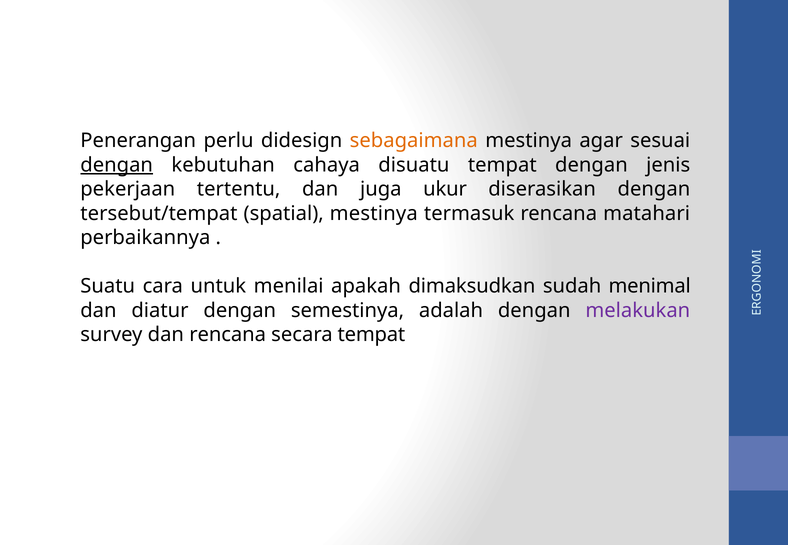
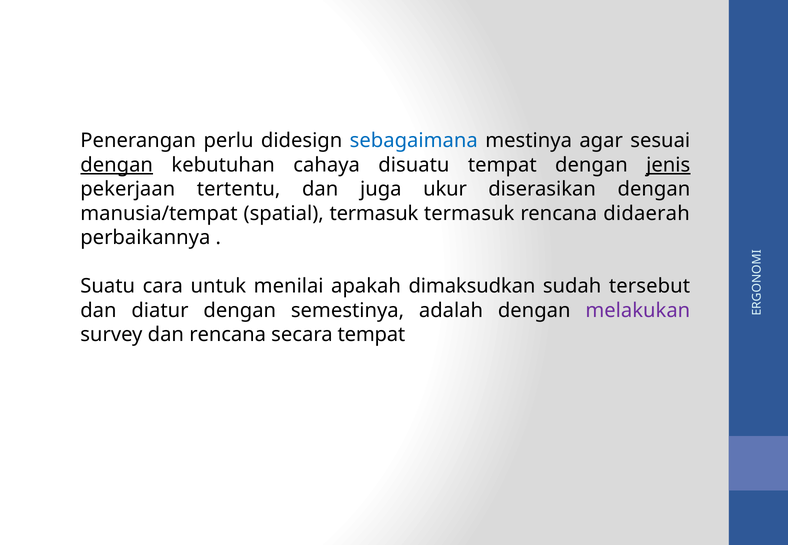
sebagaimana colour: orange -> blue (414, 141)
jenis underline: none -> present (668, 165)
tersebut/tempat: tersebut/tempat -> manusia/tempat (159, 214)
spatial mestinya: mestinya -> termasuk (374, 214)
matahari: matahari -> didaerah (647, 214)
menimal: menimal -> tersebut (650, 286)
